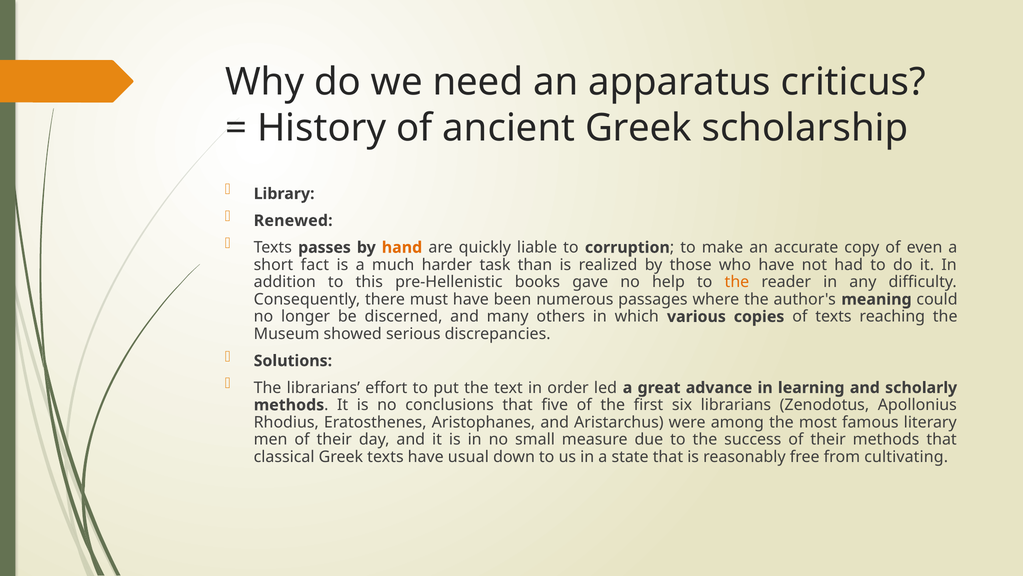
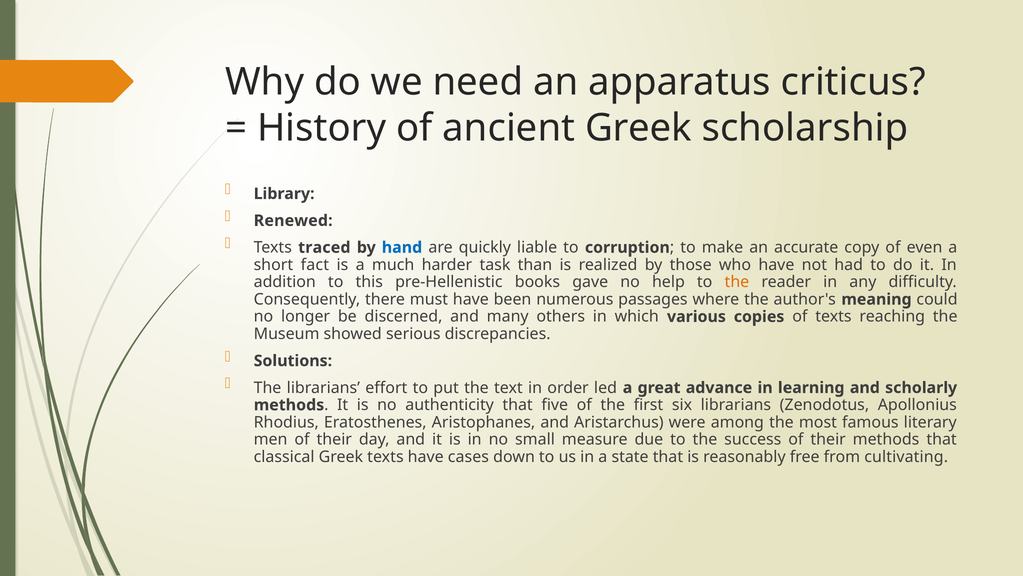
passes: passes -> traced (324, 247)
hand colour: orange -> blue (402, 247)
conclusions: conclusions -> authenticity (450, 405)
usual: usual -> cases (468, 456)
